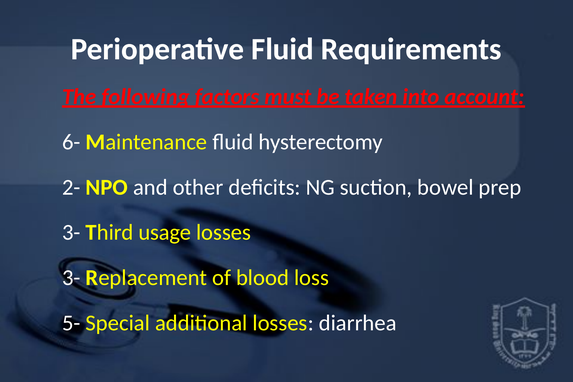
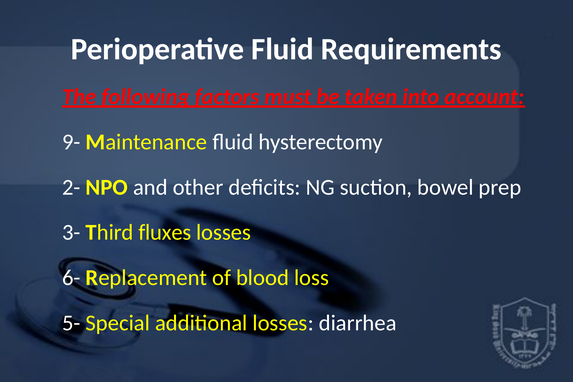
6-: 6- -> 9- (71, 142)
usage: usage -> fluxes (165, 233)
3-: 3- -> 6- (71, 278)
